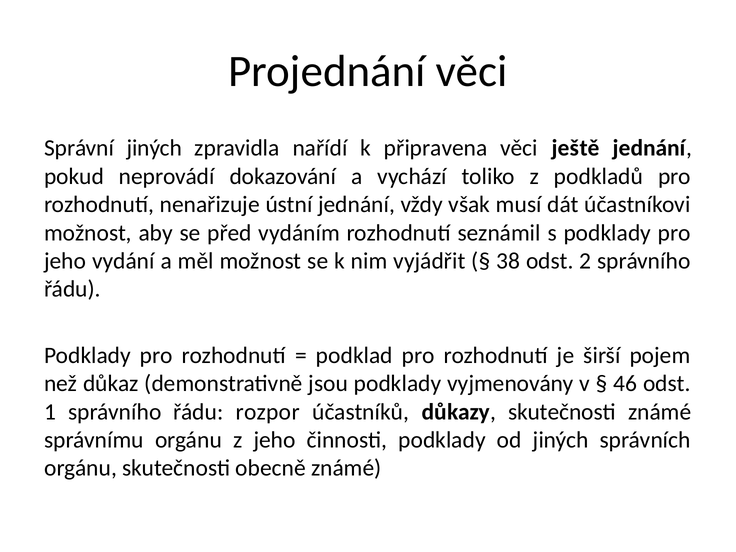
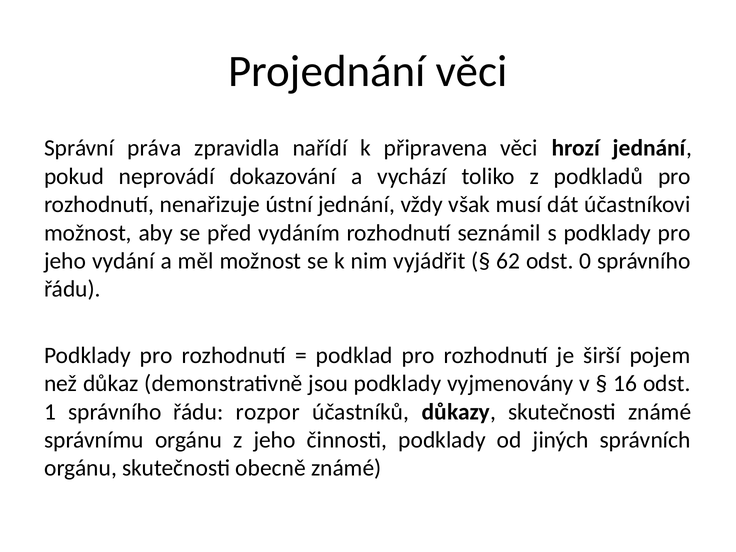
Správní jiných: jiných -> práva (154, 148)
ještě: ještě -> hrozí (576, 148)
38: 38 -> 62 (508, 261)
2: 2 -> 0 (585, 261)
46: 46 -> 16 (625, 384)
